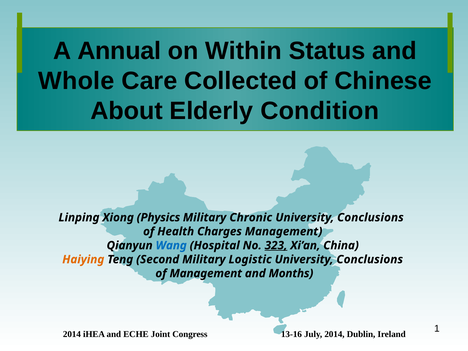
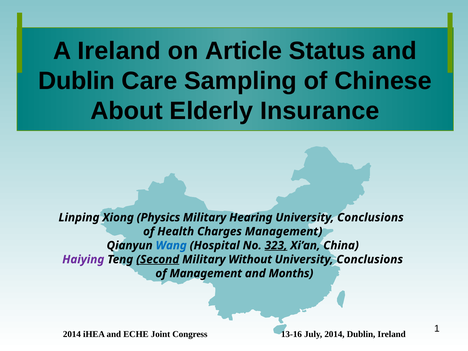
A Annual: Annual -> Ireland (119, 51)
Within: Within -> Article (244, 51)
Whole: Whole -> Dublin (77, 81)
Collected: Collected -> Sampling (241, 81)
Condition: Condition -> Insurance (320, 111)
Chronic: Chronic -> Hearing (251, 217)
Haiying colour: orange -> purple (83, 259)
Second underline: none -> present (158, 259)
Logistic: Logistic -> Without (250, 259)
